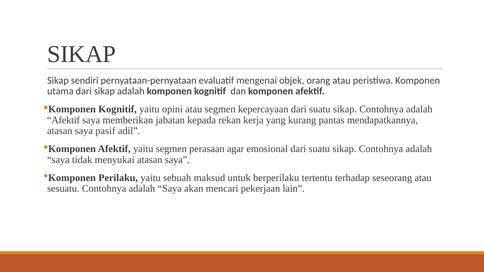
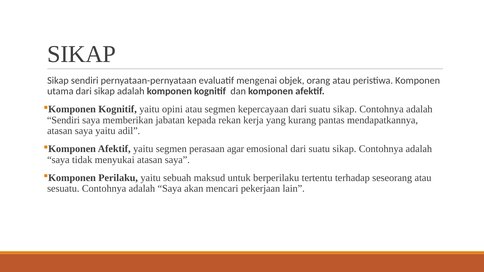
Afektif: Afektif -> Sendiri (63, 120)
saya pasif: pasif -> yaitu (105, 131)
